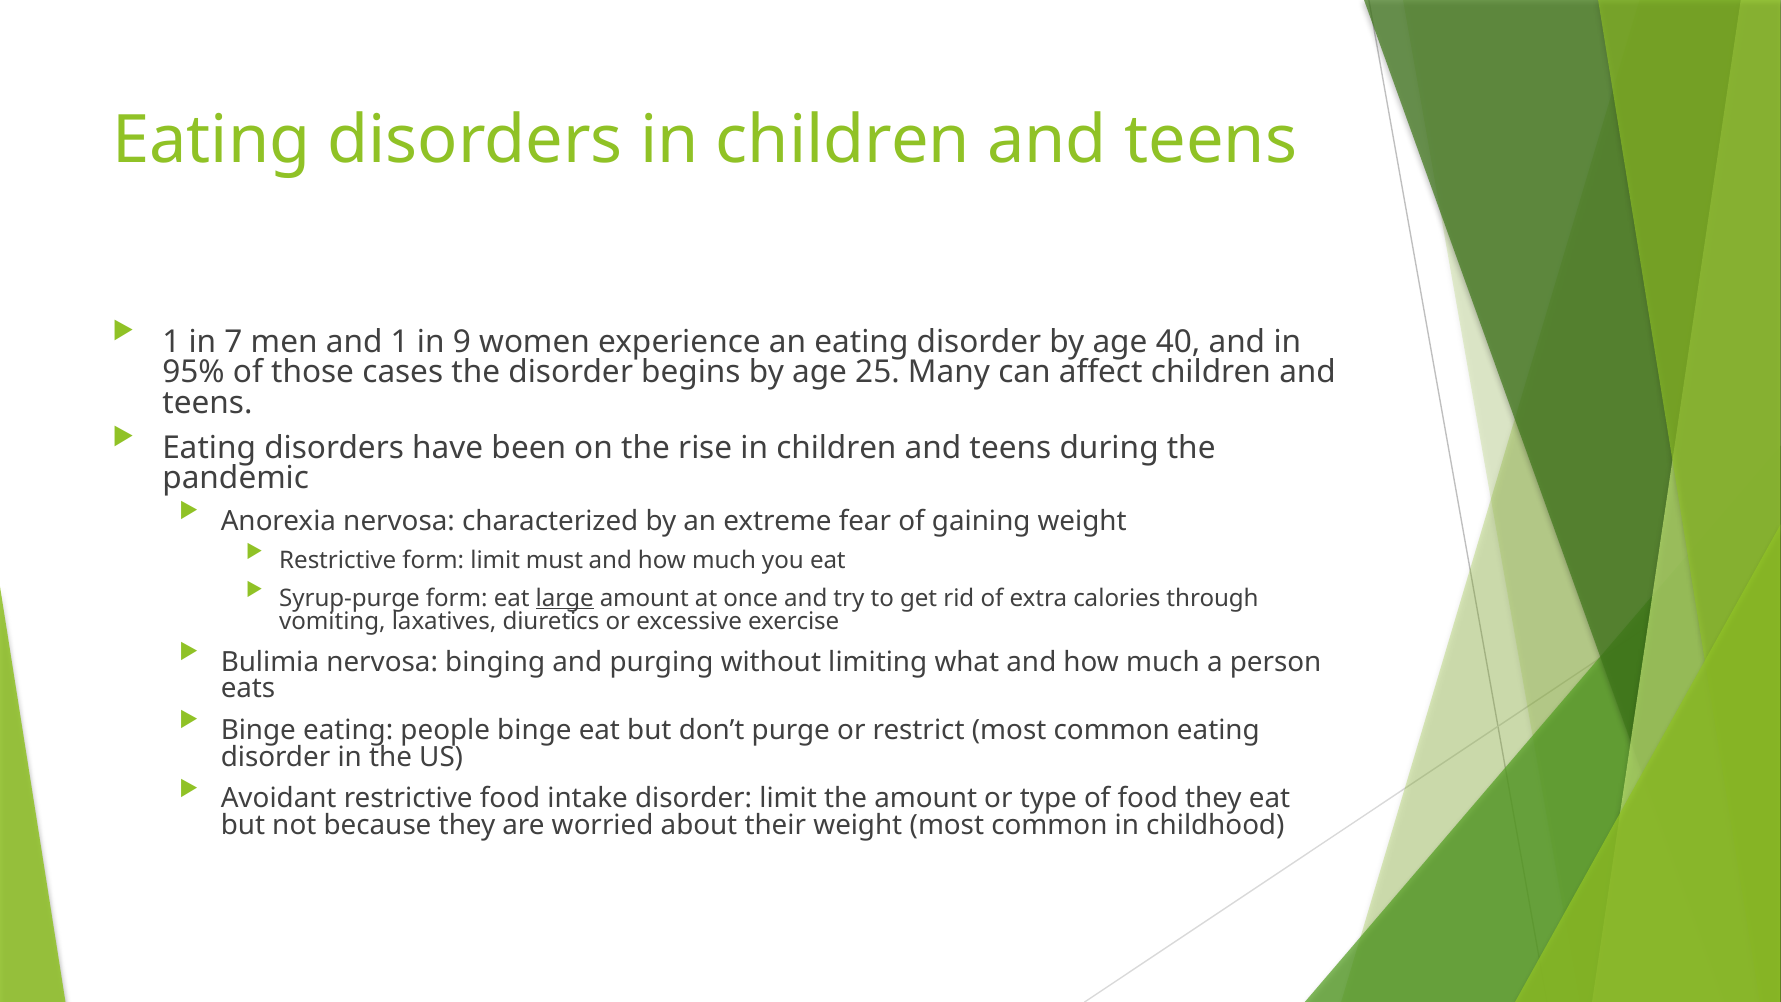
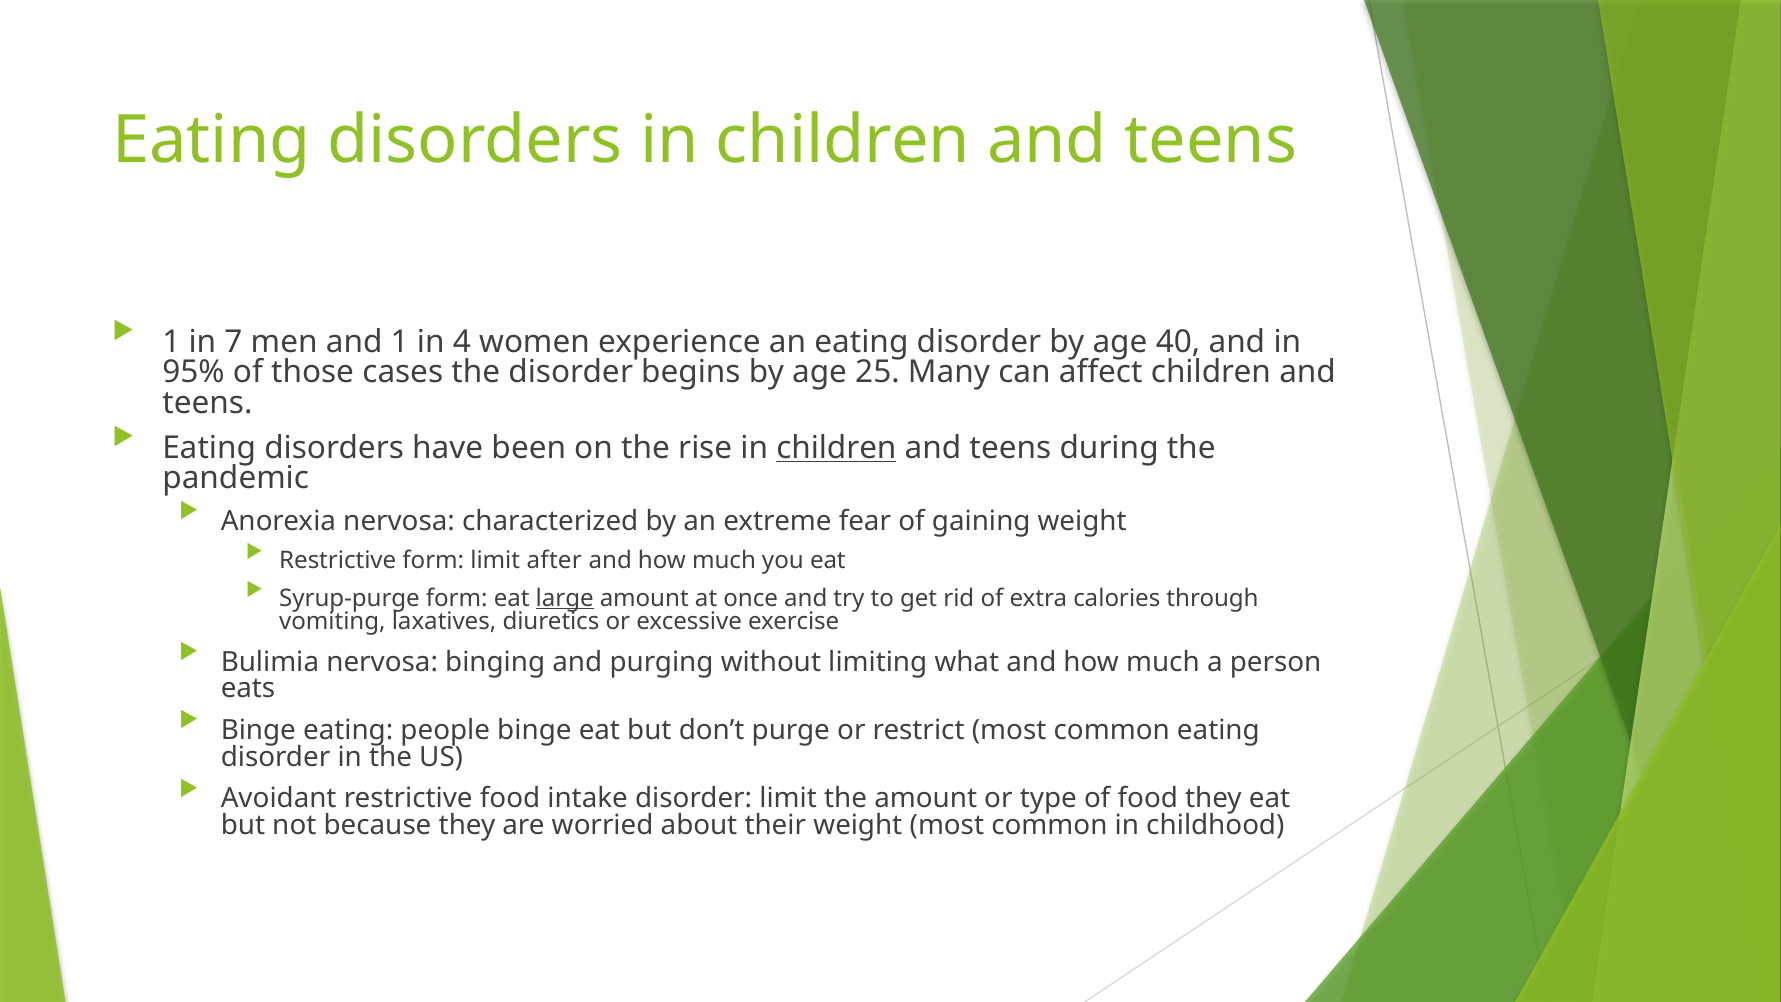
9: 9 -> 4 (462, 342)
children underline: none -> present (836, 448)
must: must -> after (554, 560)
